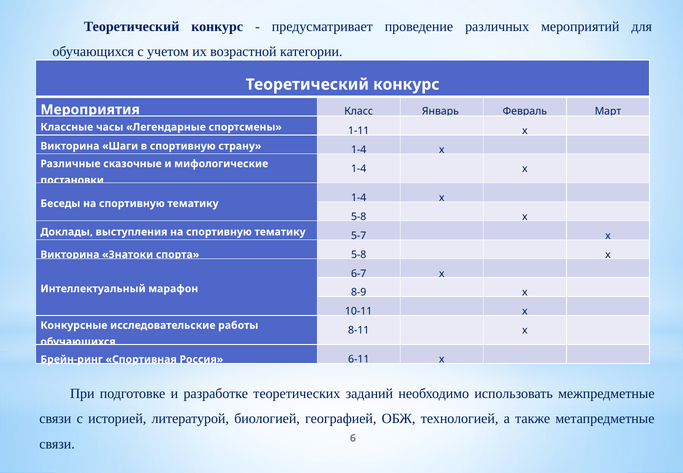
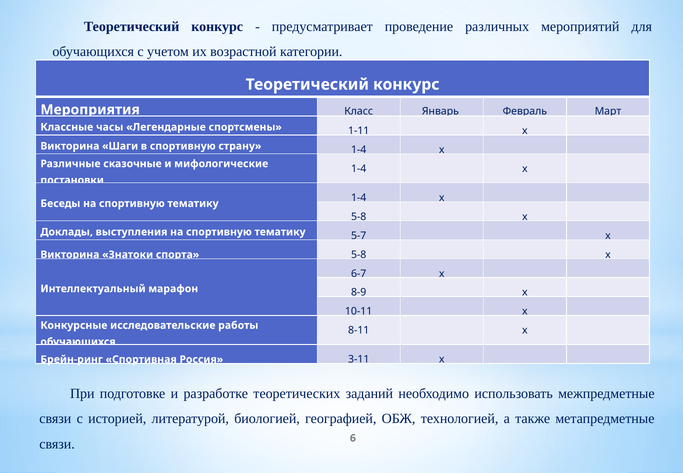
6-11: 6-11 -> 3-11 (359, 359)
